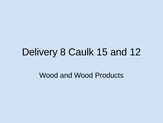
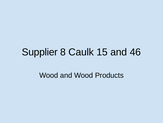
Delivery: Delivery -> Supplier (40, 52)
12: 12 -> 46 (135, 52)
